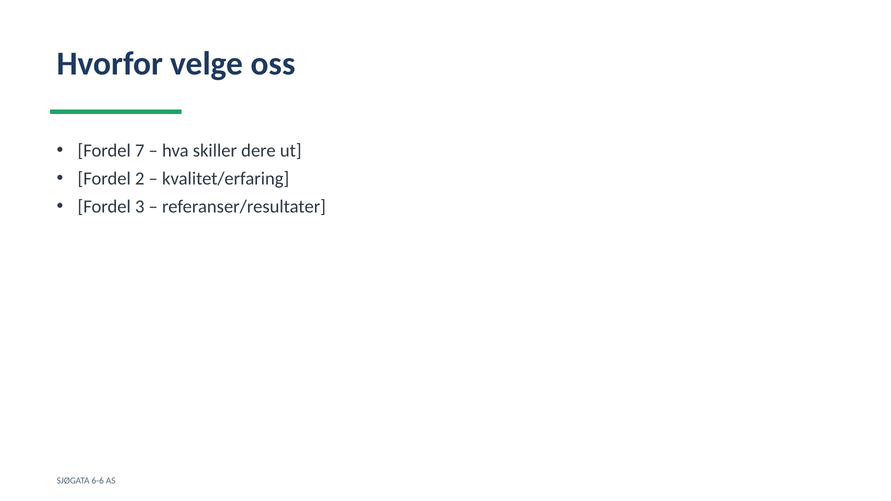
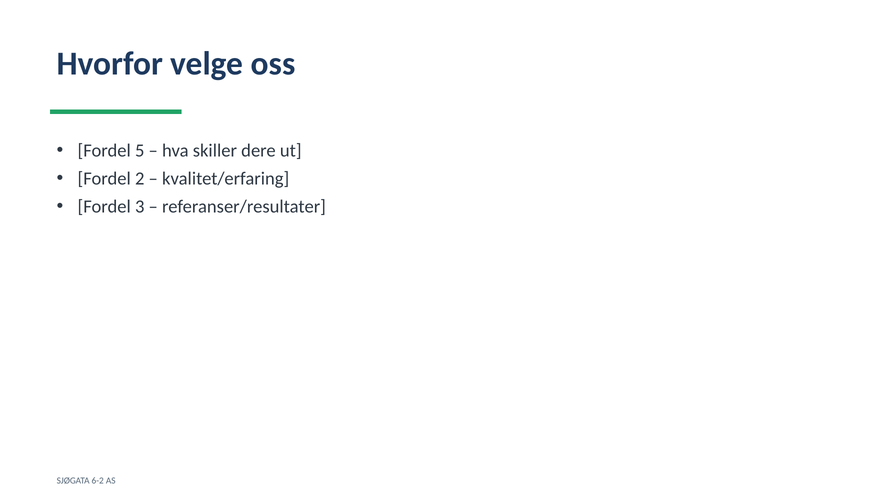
7: 7 -> 5 (140, 151)
6-6: 6-6 -> 6-2 (98, 481)
